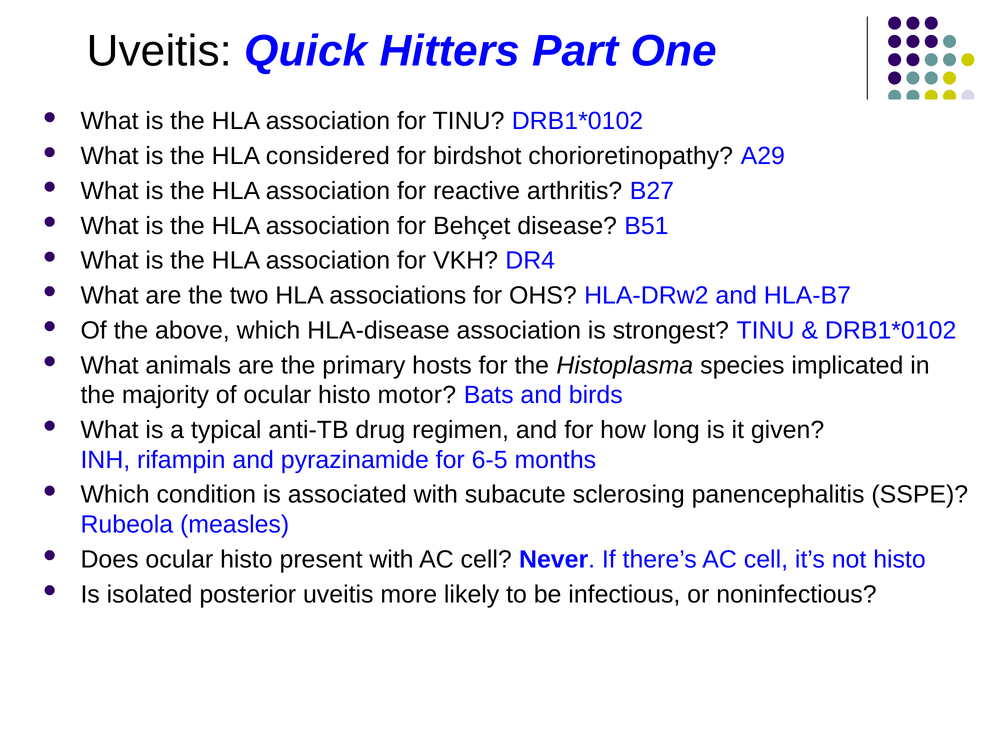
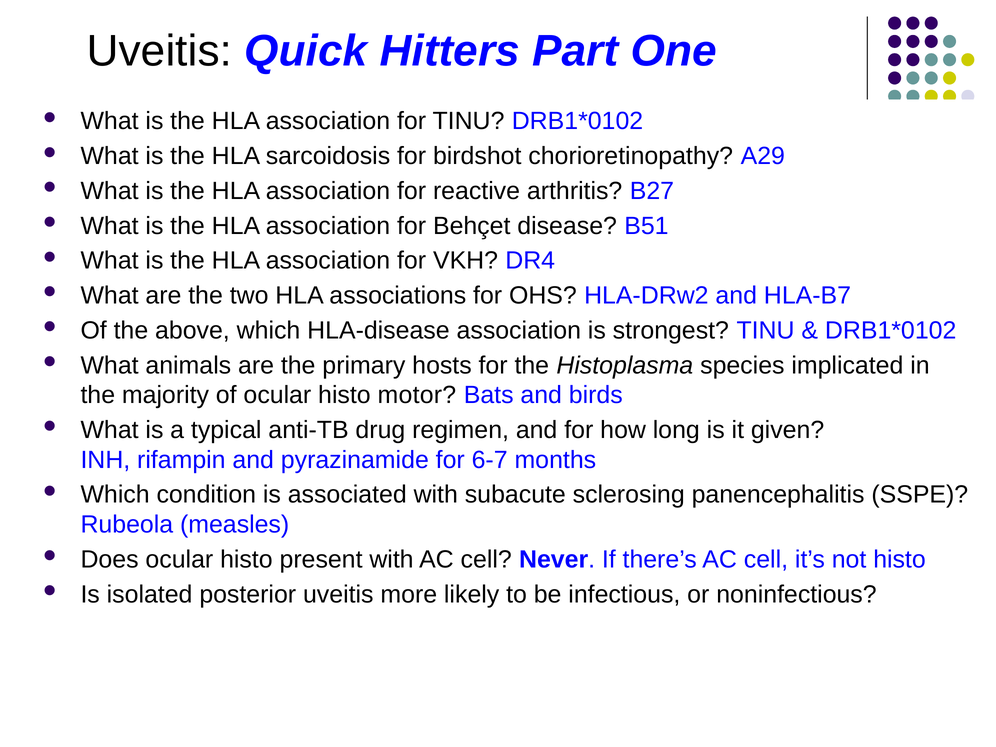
considered: considered -> sarcoidosis (328, 156)
6-5: 6-5 -> 6-7 (490, 460)
